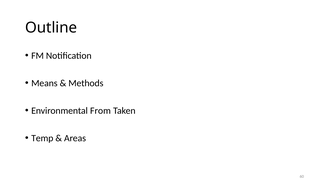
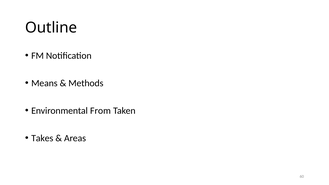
Temp: Temp -> Takes (42, 138)
